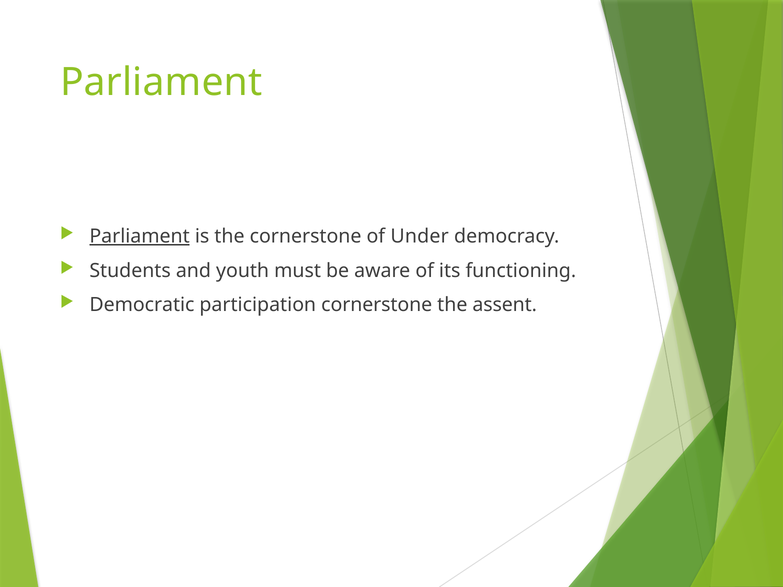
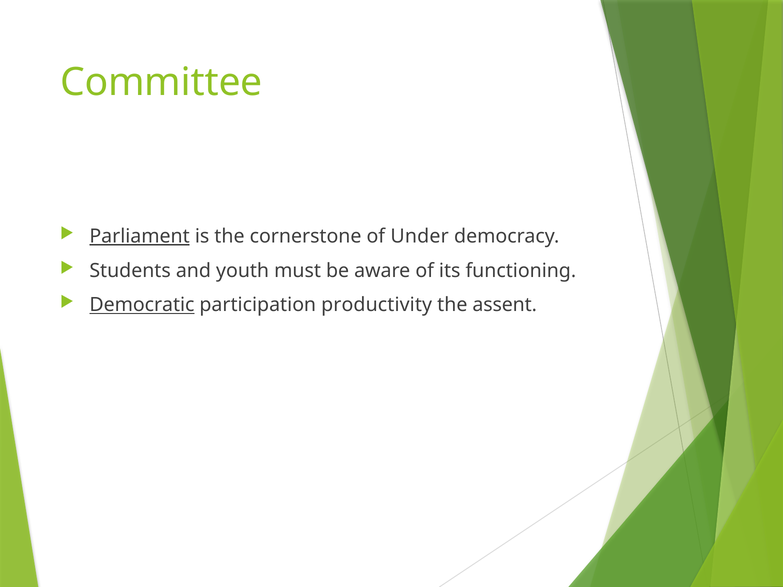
Parliament: Parliament -> Committee (161, 82)
Democratic underline: none -> present (142, 305)
participation cornerstone: cornerstone -> productivity (377, 305)
